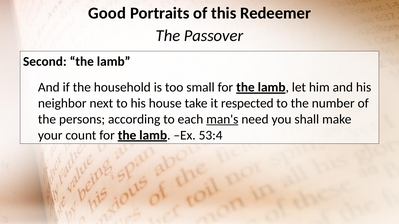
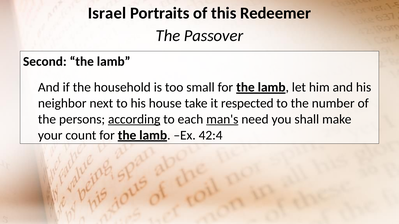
Good: Good -> Israel (107, 13)
according underline: none -> present (134, 119)
53:4: 53:4 -> 42:4 (211, 135)
